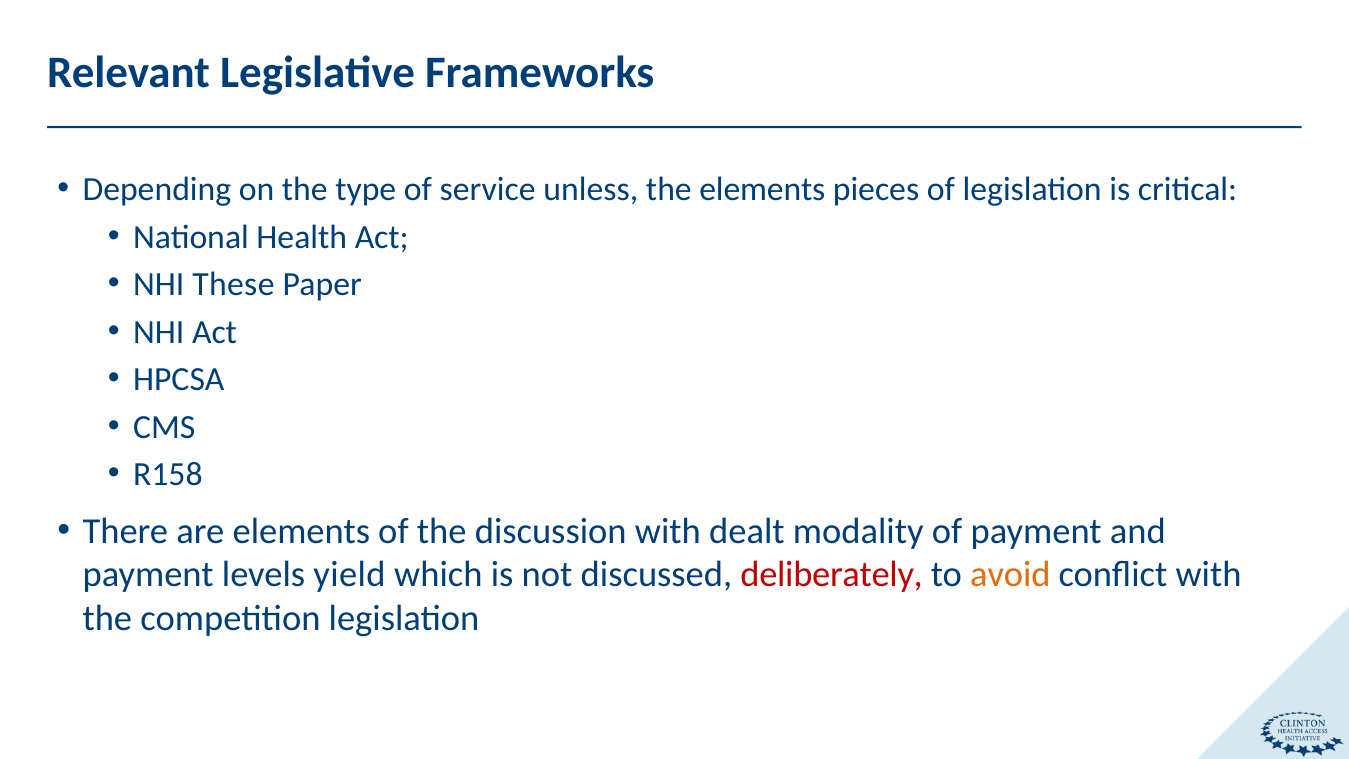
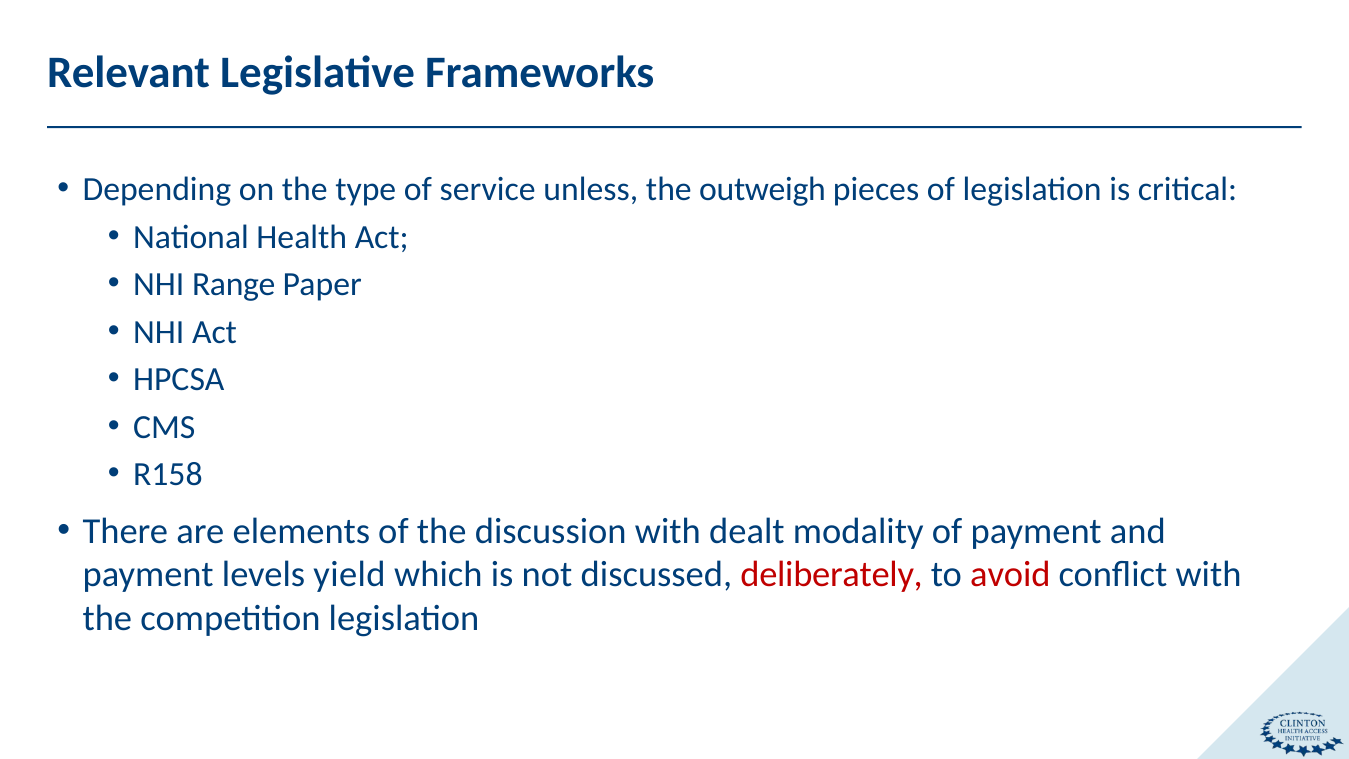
the elements: elements -> outweigh (762, 190)
These: These -> Range (234, 285)
avoid colour: orange -> red (1010, 575)
